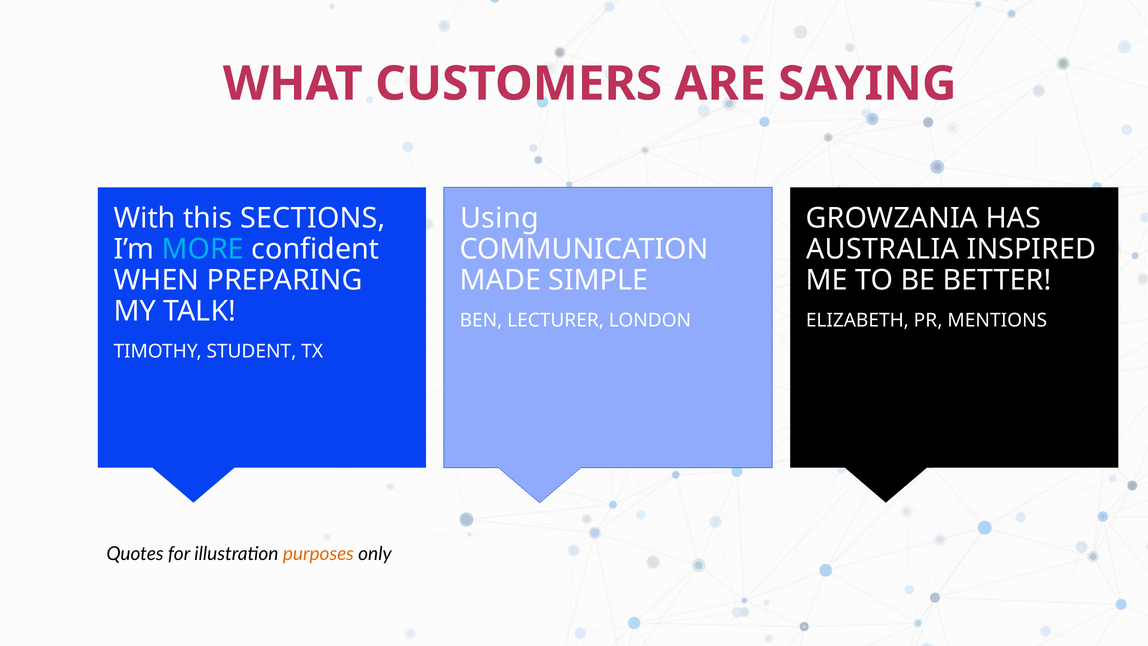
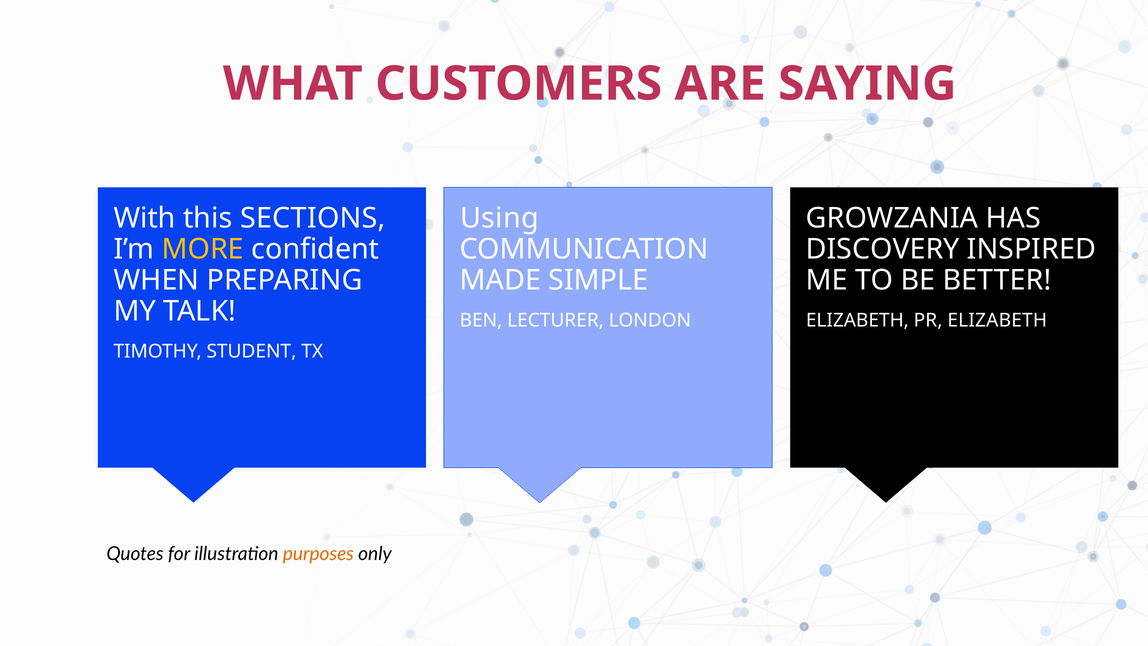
MORE colour: light blue -> yellow (203, 249)
AUSTRALIA: AUSTRALIA -> DISCOVERY (883, 249)
PR MENTIONS: MENTIONS -> ELIZABETH (997, 320)
